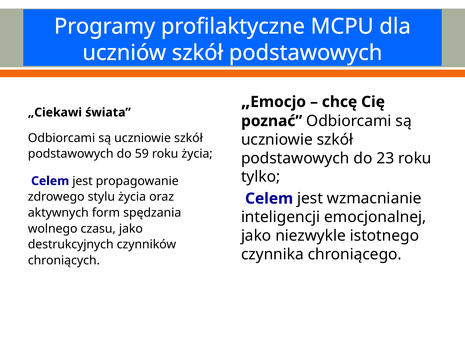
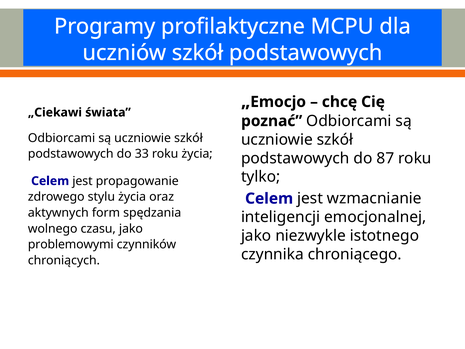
59: 59 -> 33 (142, 154)
23: 23 -> 87 (385, 158)
destrukcyjnych: destrukcyjnych -> problemowymi (71, 244)
